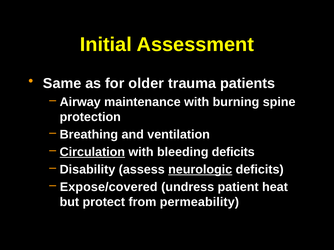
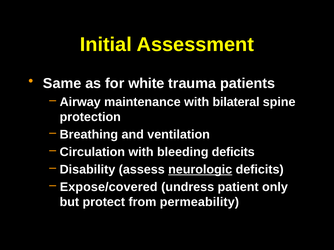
older: older -> white (146, 84)
burning: burning -> bilateral (236, 102)
Circulation underline: present -> none (92, 152)
heat: heat -> only (275, 187)
